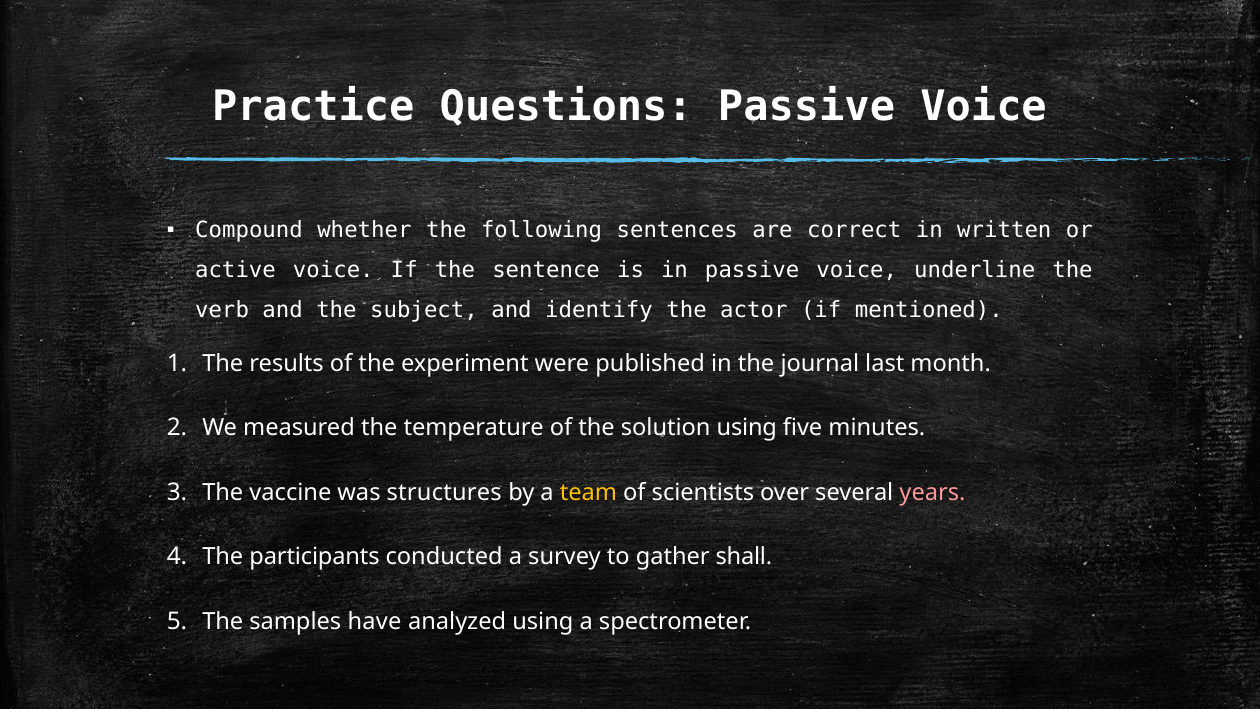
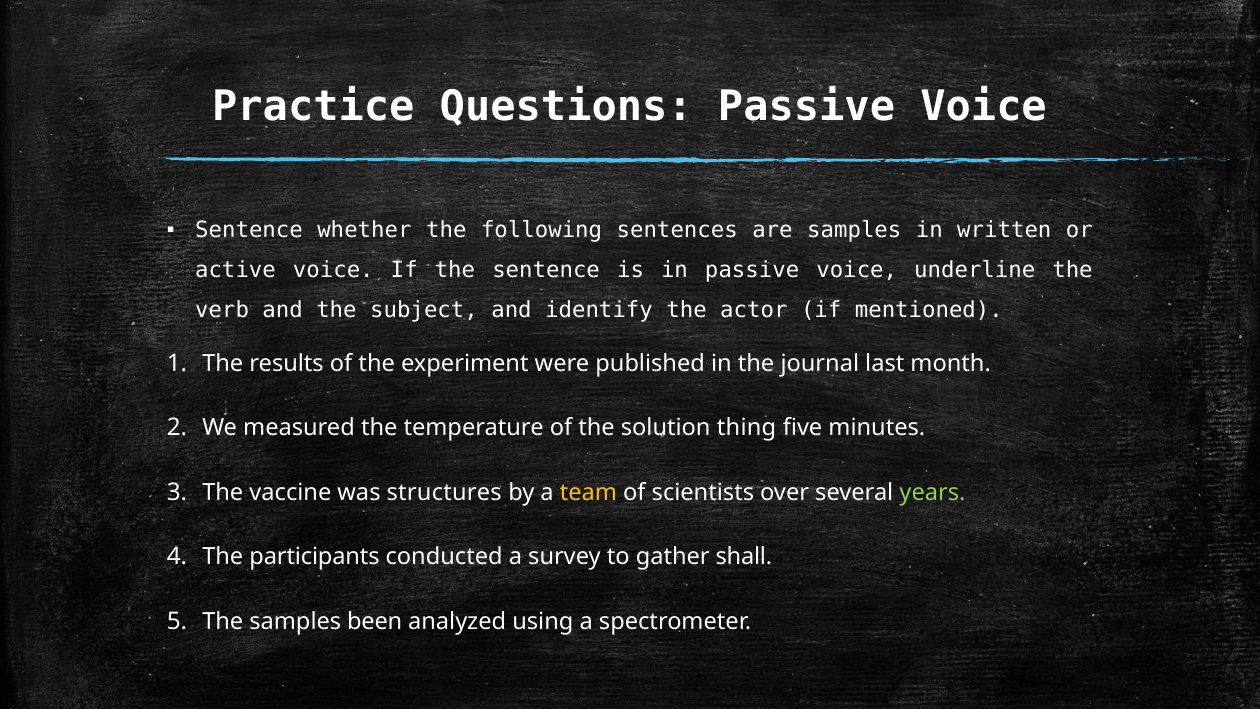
Compound: Compound -> Sentence (249, 230)
are correct: correct -> samples (854, 230)
solution using: using -> thing (747, 428)
years colour: pink -> light green (932, 493)
have: have -> been (375, 621)
